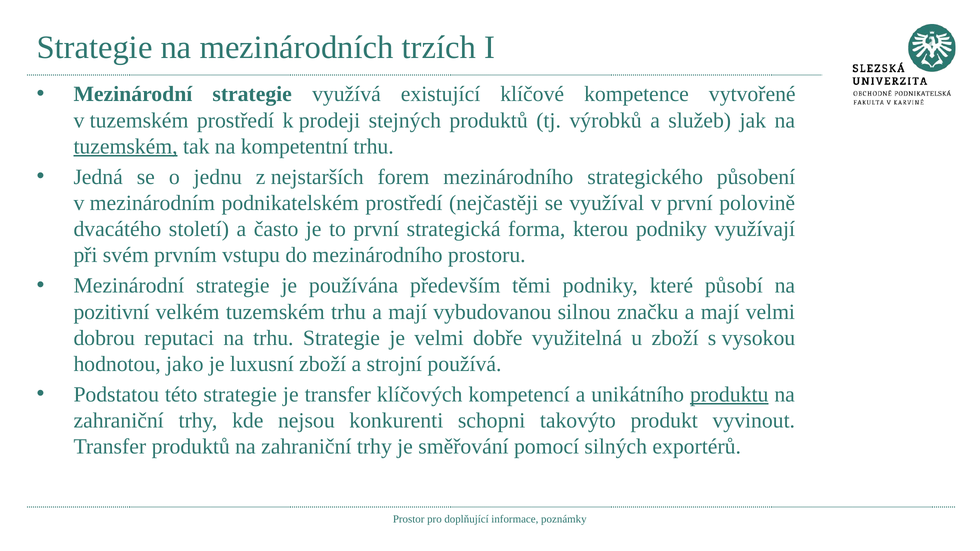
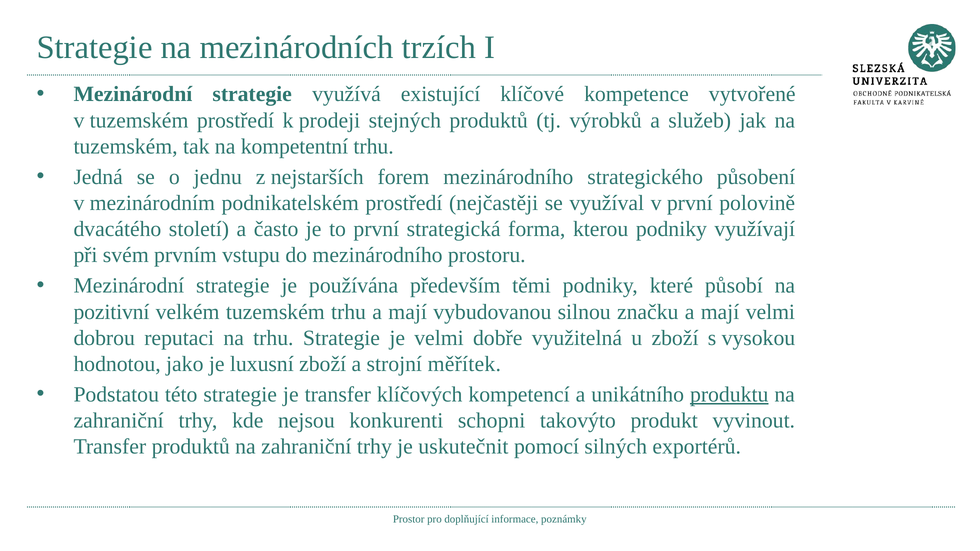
tuzemském underline: present -> none (126, 147)
používá: používá -> měřítek (464, 364)
směřování: směřování -> uskutečnit (463, 447)
